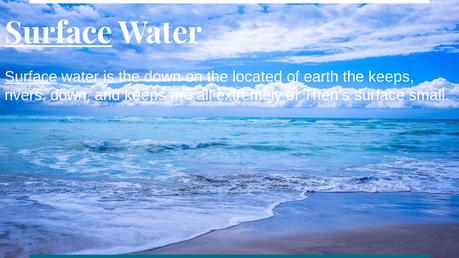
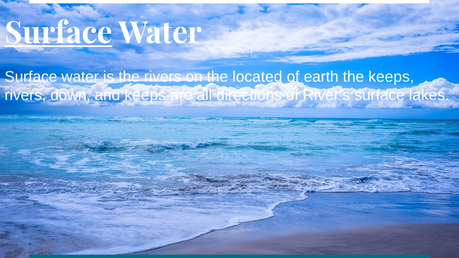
Surface underline: present -> none (31, 77)
the down: down -> rivers (163, 77)
extremely: extremely -> directions (249, 95)
Then’s: Then’s -> River’s (327, 95)
small: small -> lakes (429, 95)
